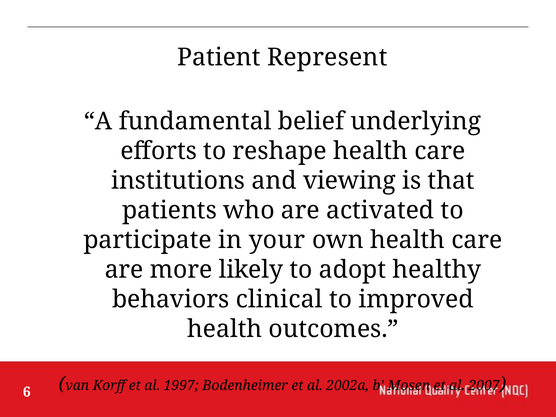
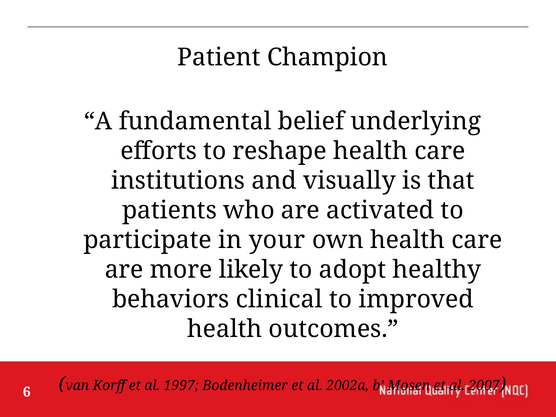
Represent: Represent -> Champion (327, 57)
viewing: viewing -> visually (349, 181)
